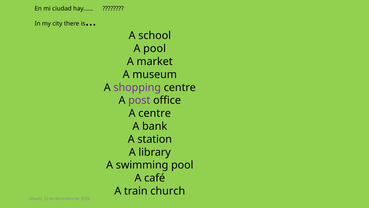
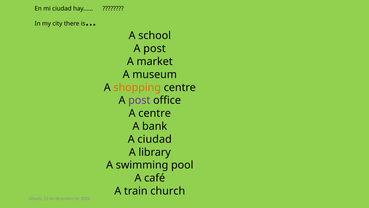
pool: pool -> post (155, 49)
shopping colour: purple -> orange (137, 87)
A station: station -> ciudad (155, 139)
